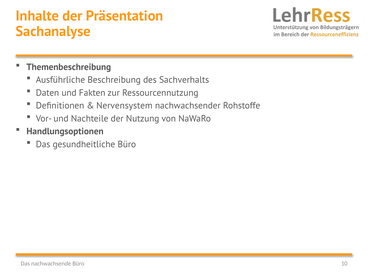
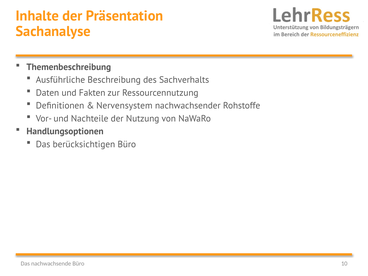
gesundheitliche: gesundheitliche -> berücksichtigen (84, 144)
